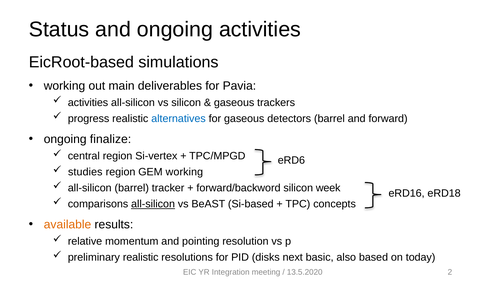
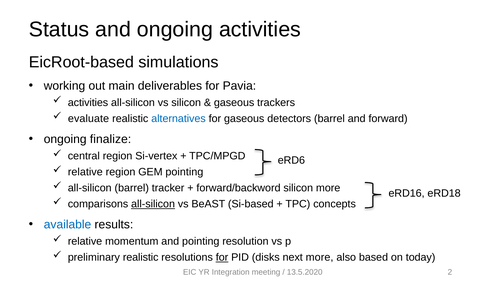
progress: progress -> evaluate (89, 119)
studies: studies -> relative (85, 172)
GEM working: working -> pointing (184, 172)
silicon week: week -> more (328, 188)
available colour: orange -> blue (68, 225)
for underline: none -> present (222, 258)
next basic: basic -> more (320, 258)
